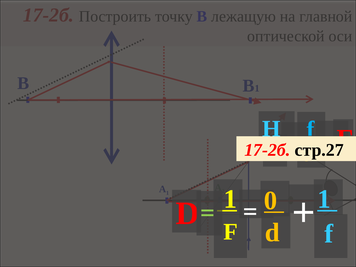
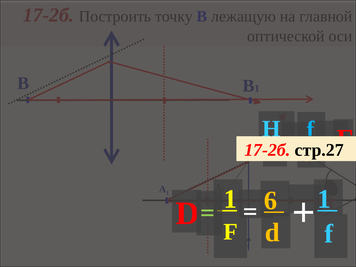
0: 0 -> 6 (271, 200)
